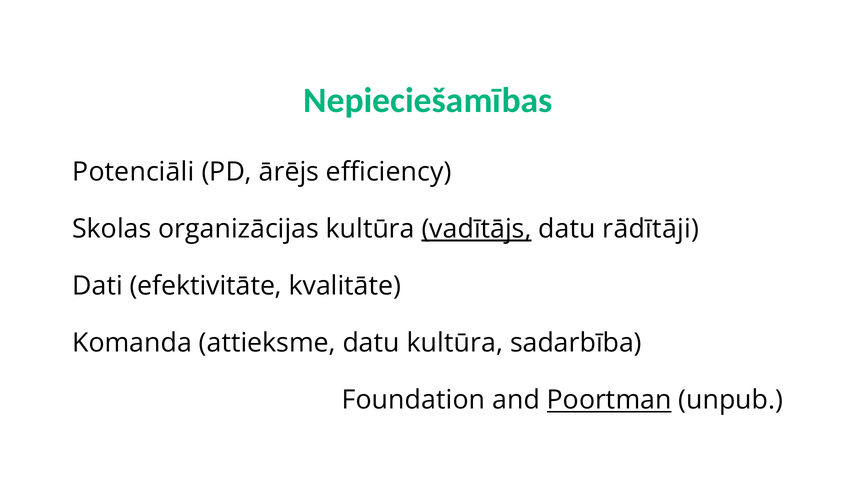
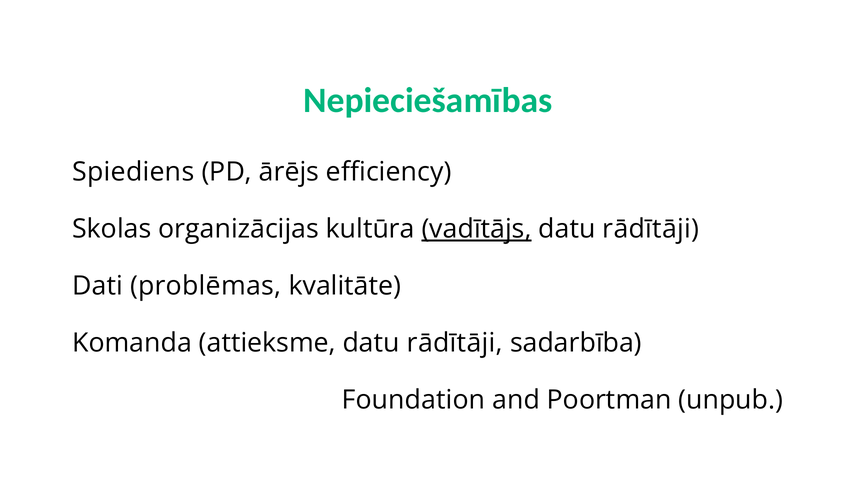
Potenciāli: Potenciāli -> Spiediens (133, 172)
efektivitāte: efektivitāte -> problēmas (206, 286)
attieksme datu kultūra: kultūra -> rādītāji (455, 343)
Poortman underline: present -> none (609, 401)
